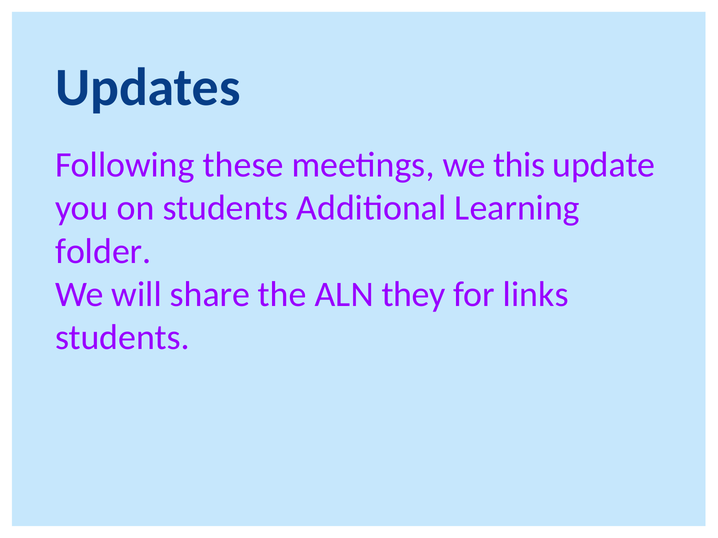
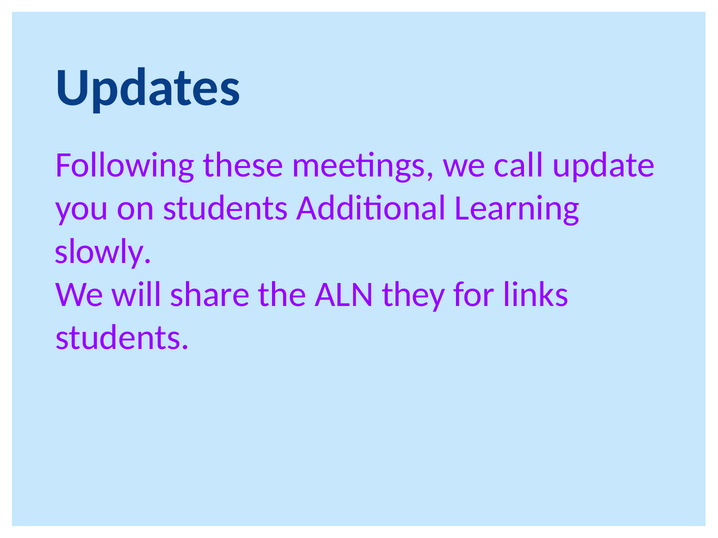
this: this -> call (519, 165)
folder: folder -> slowly (103, 251)
